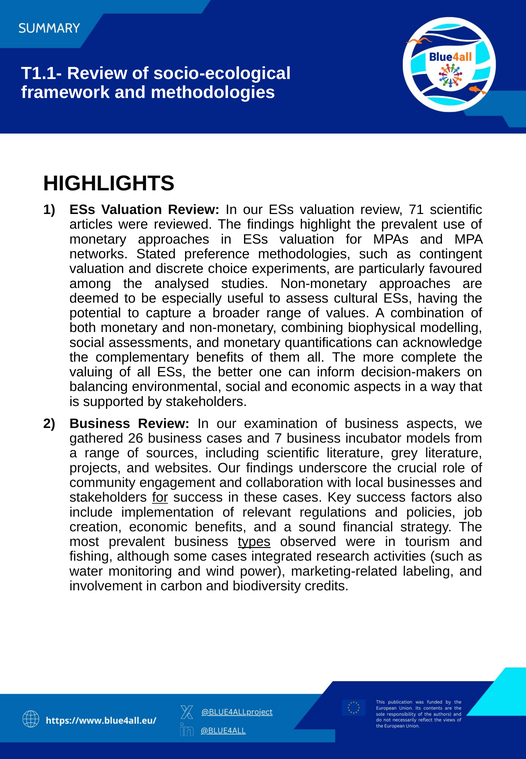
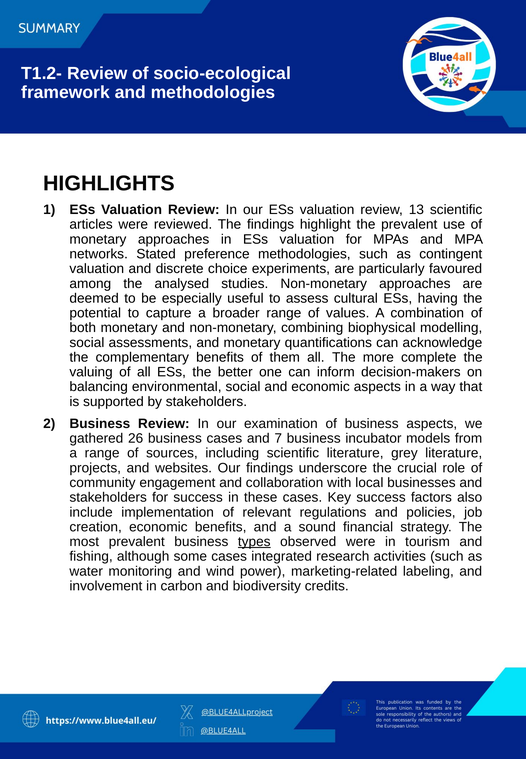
T1.1-: T1.1- -> T1.2- (42, 74)
71: 71 -> 13 (416, 210)
for underline: present -> none (160, 498)
